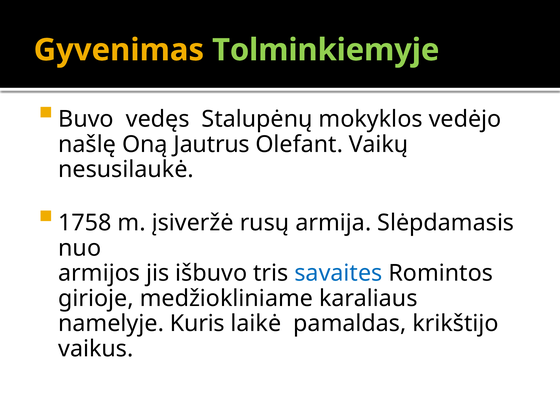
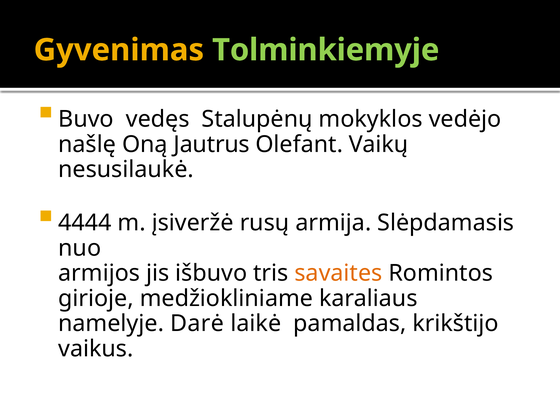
1758: 1758 -> 4444 (85, 223)
savaites colour: blue -> orange (338, 273)
Kuris: Kuris -> Darė (197, 324)
